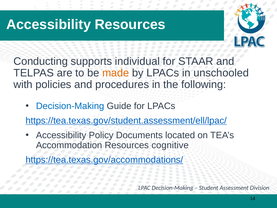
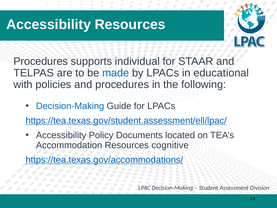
Conducting: Conducting -> Procedures (41, 61)
made colour: orange -> blue (116, 73)
unschooled: unschooled -> educational (221, 73)
